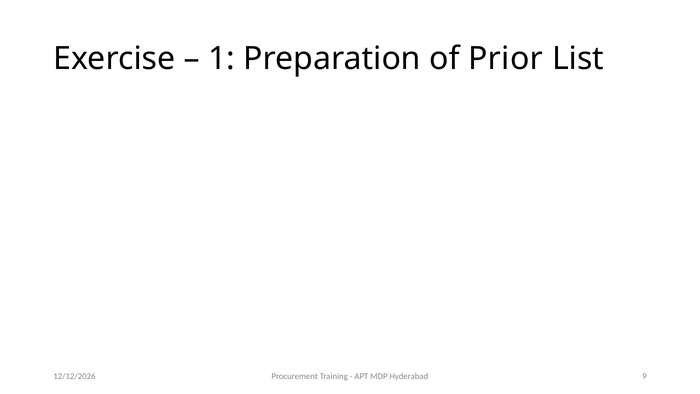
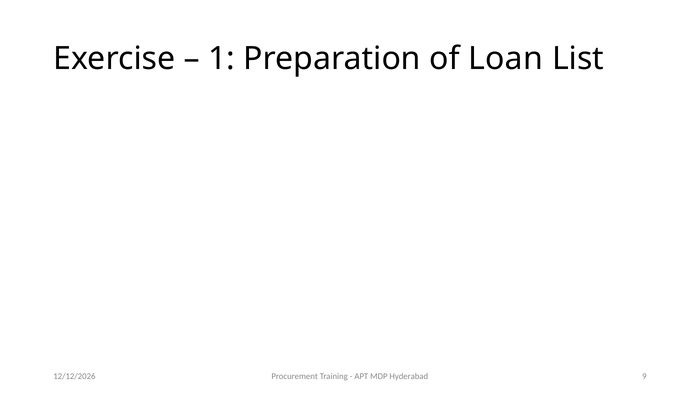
Prior: Prior -> Loan (506, 59)
